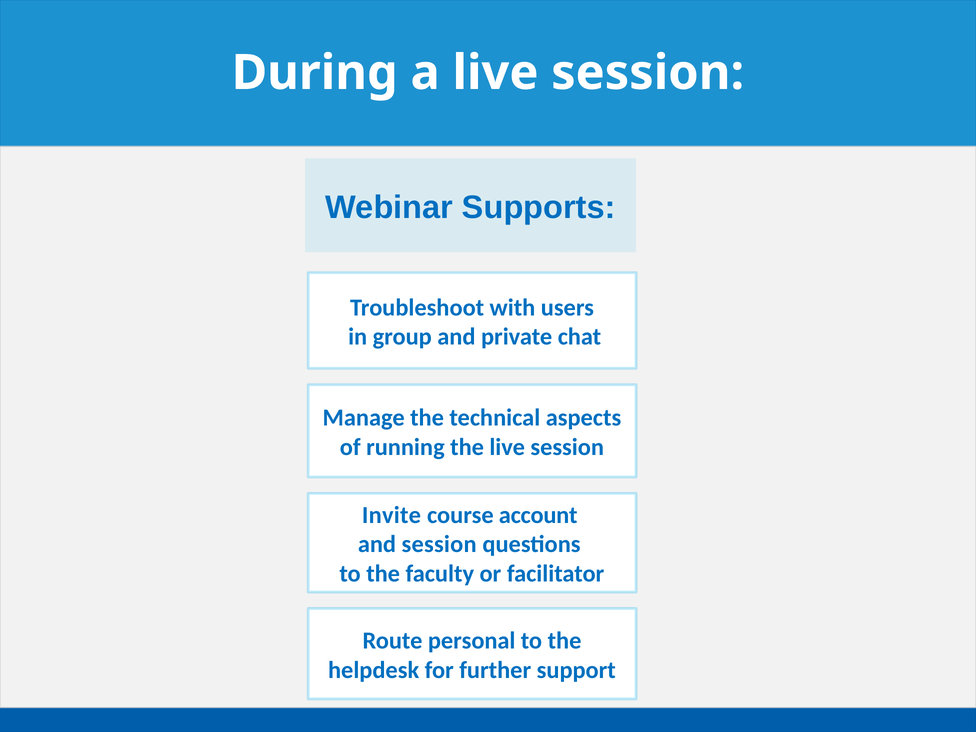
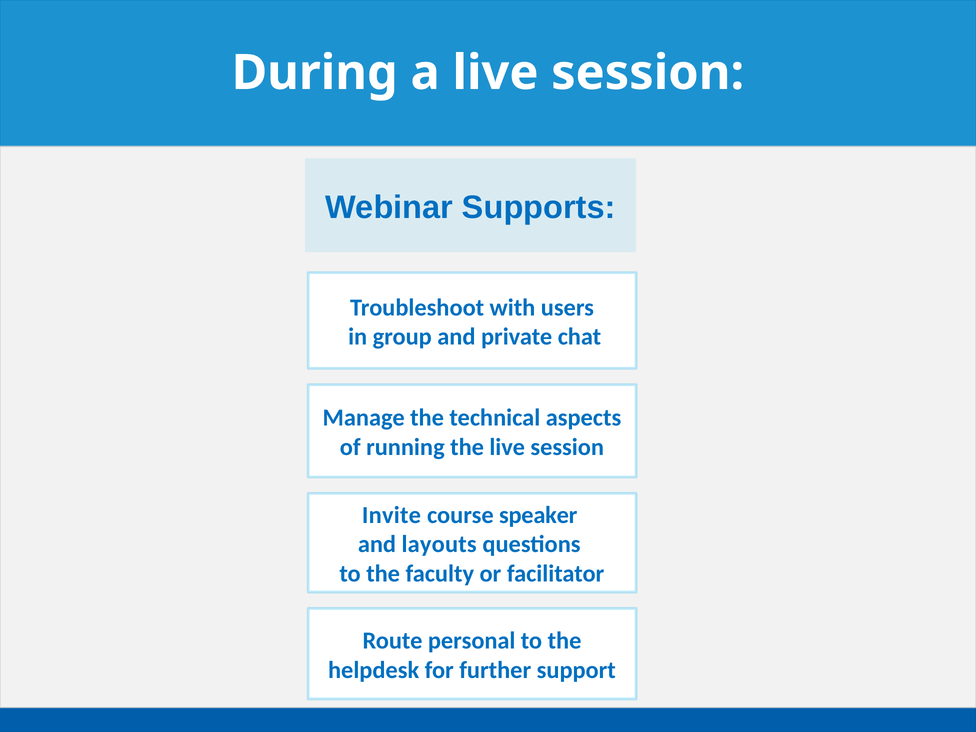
account: account -> speaker (538, 515)
and session: session -> layouts (439, 544)
